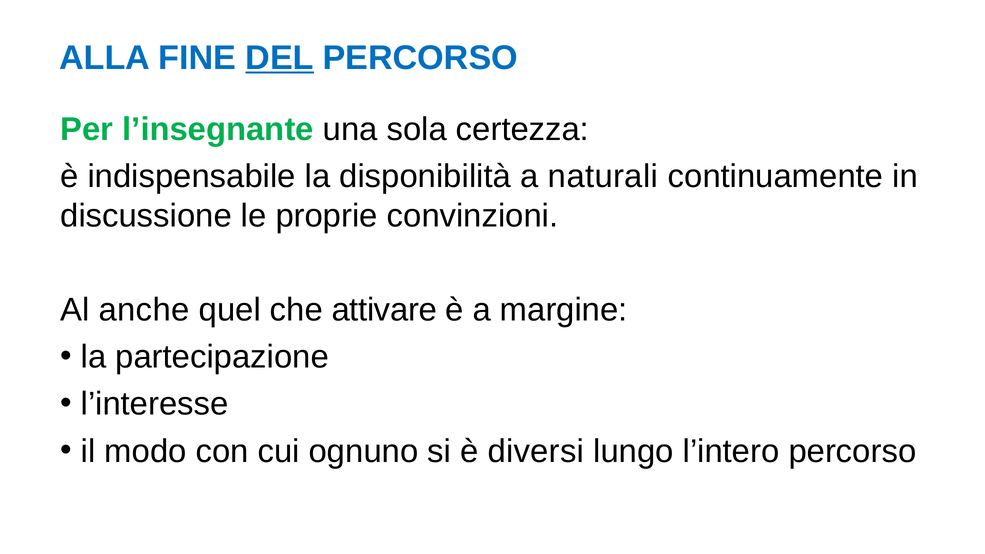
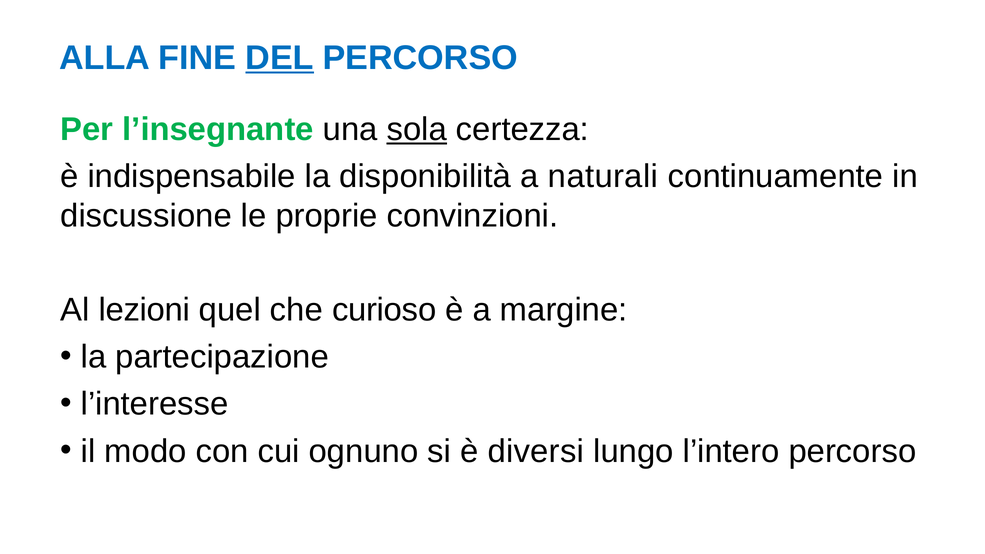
sola underline: none -> present (417, 129)
anche: anche -> lezioni (144, 310)
attivare: attivare -> curioso (384, 310)
